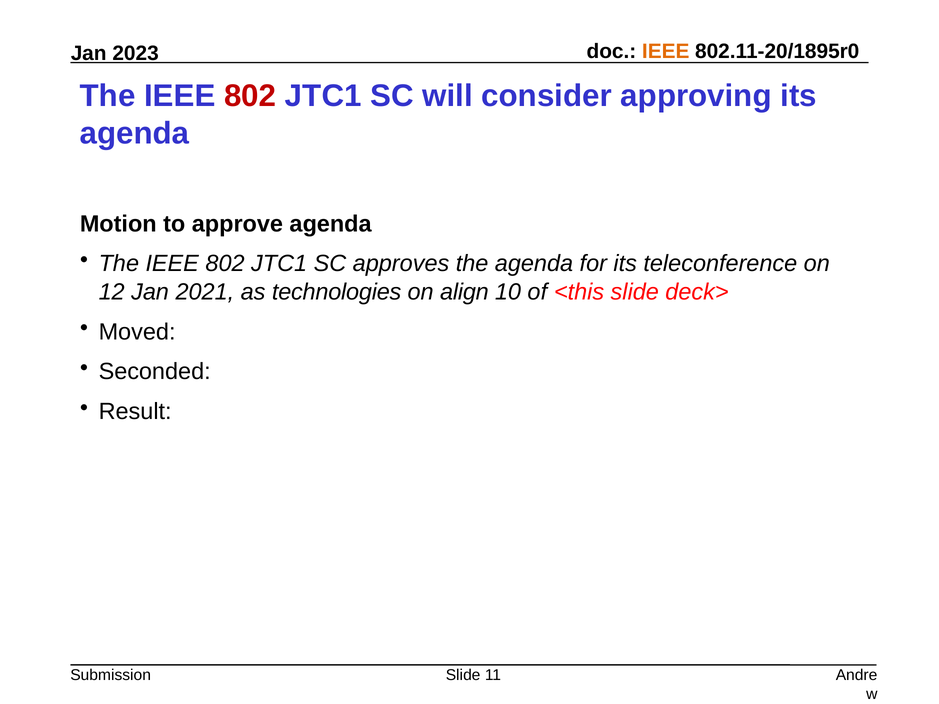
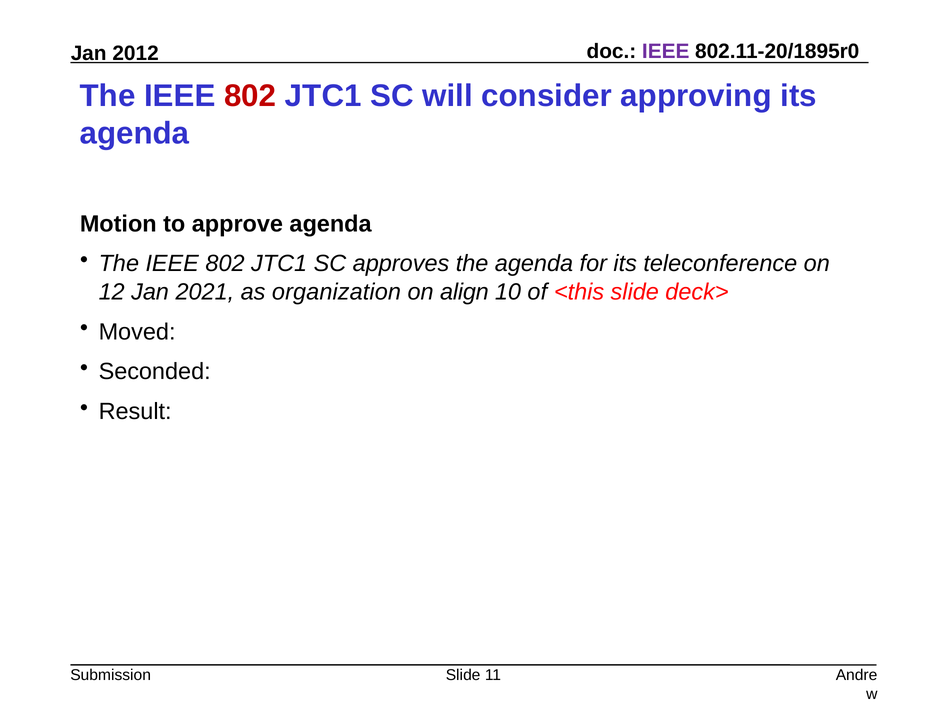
IEEE colour: orange -> purple (666, 52)
2023: 2023 -> 2012 (136, 53)
technologies: technologies -> organization (336, 292)
